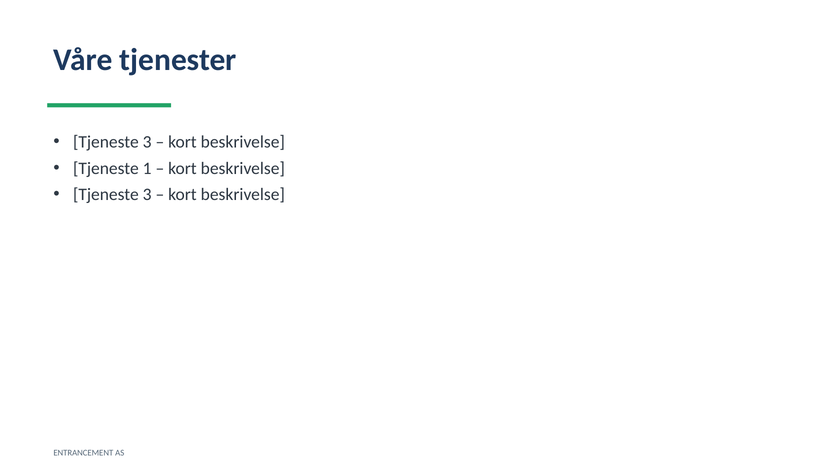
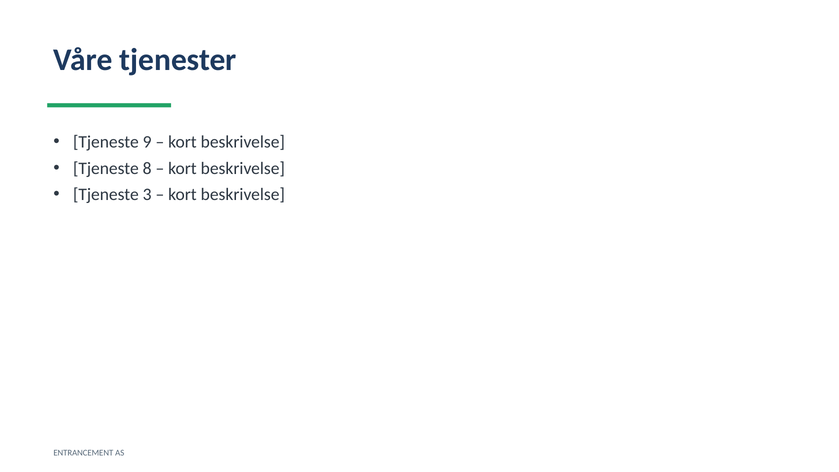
3: 3 -> 9 (147, 142)
1: 1 -> 8 (147, 168)
